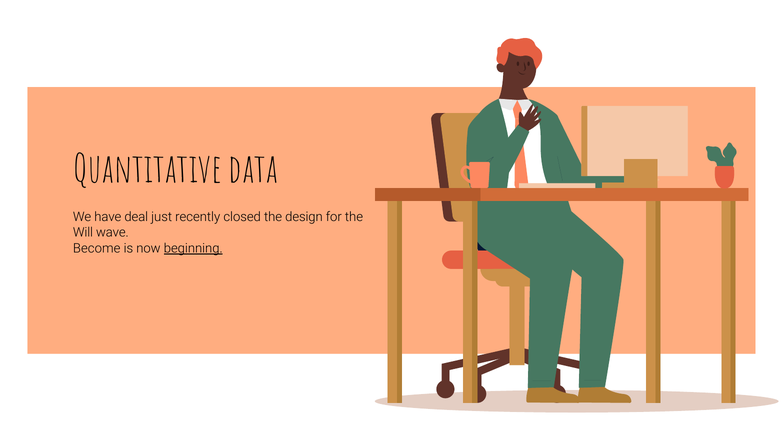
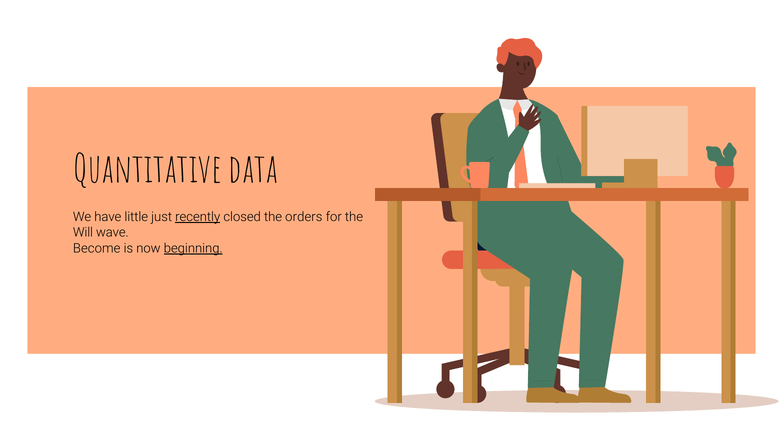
deal: deal -> little (136, 217)
recently underline: none -> present (198, 217)
design: design -> orders (304, 217)
